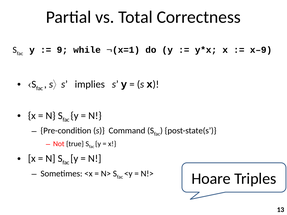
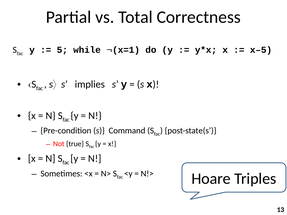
9: 9 -> 5 (62, 50)
x–9: x–9 -> x–5 (261, 50)
